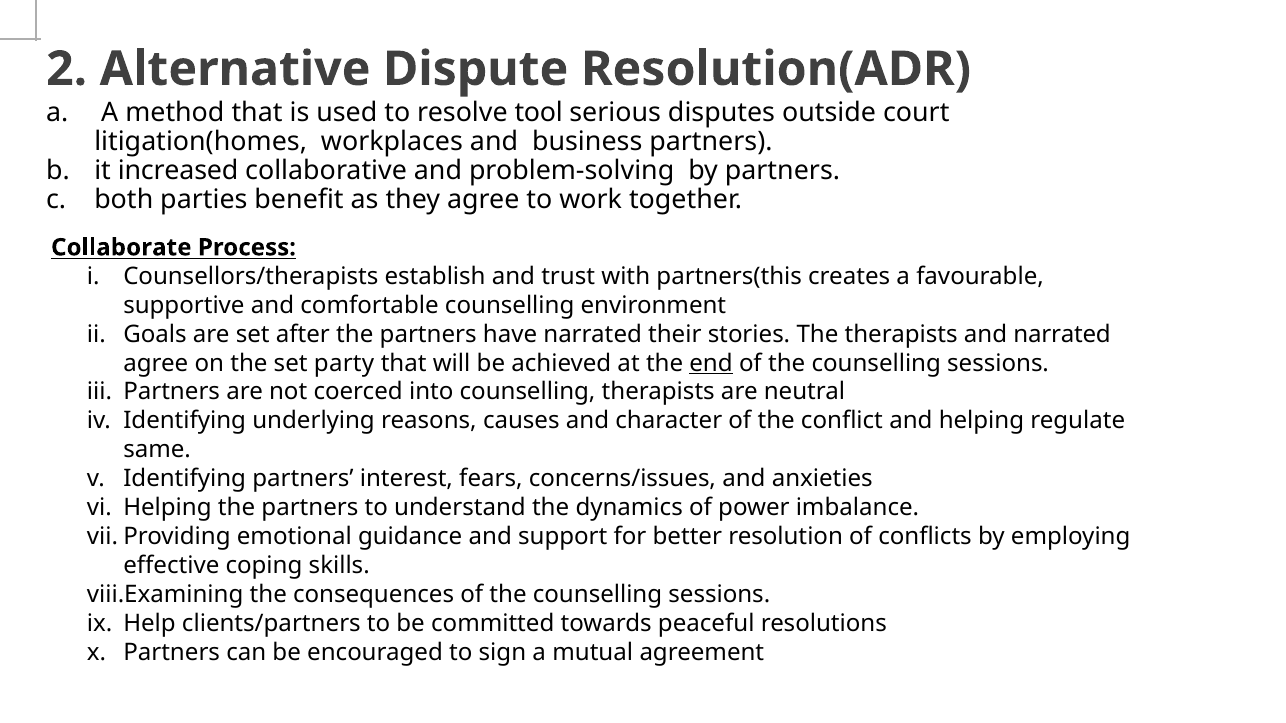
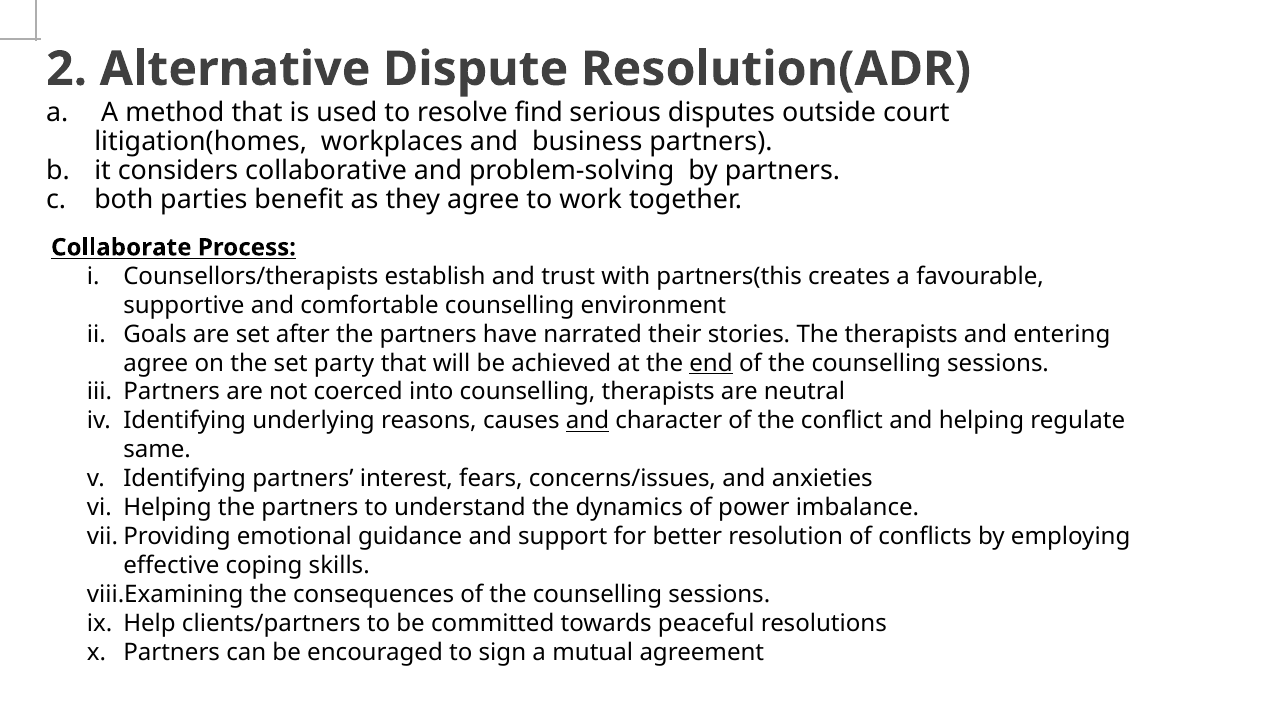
tool: tool -> find (539, 113)
increased: increased -> considers (178, 171)
and narrated: narrated -> entering (1062, 334)
and underline: none -> present (588, 421)
